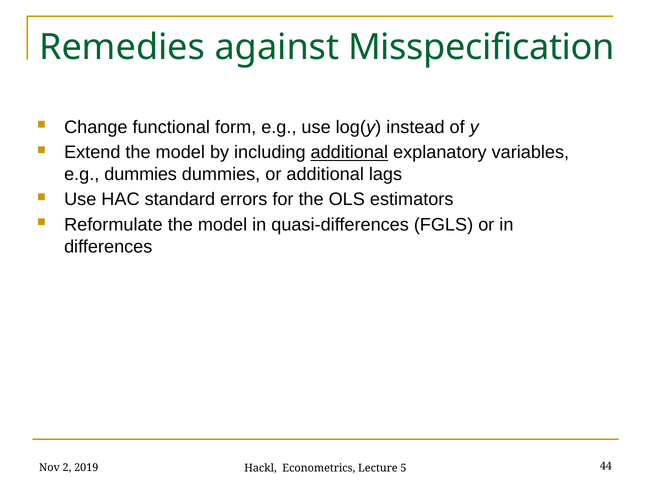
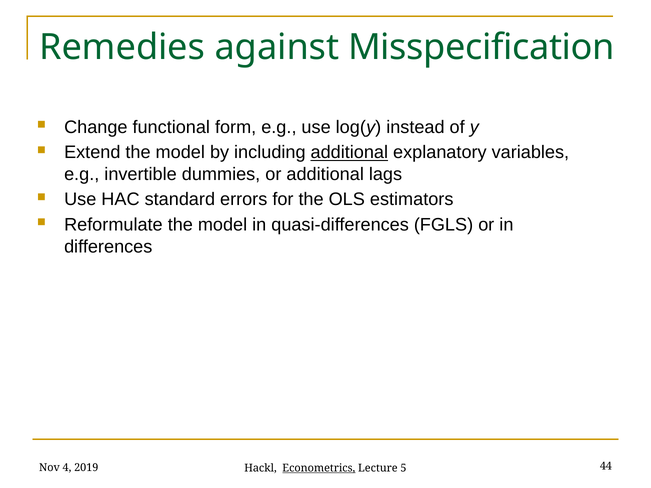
e.g dummies: dummies -> invertible (141, 174)
2: 2 -> 4 (67, 468)
Econometrics underline: none -> present (319, 468)
